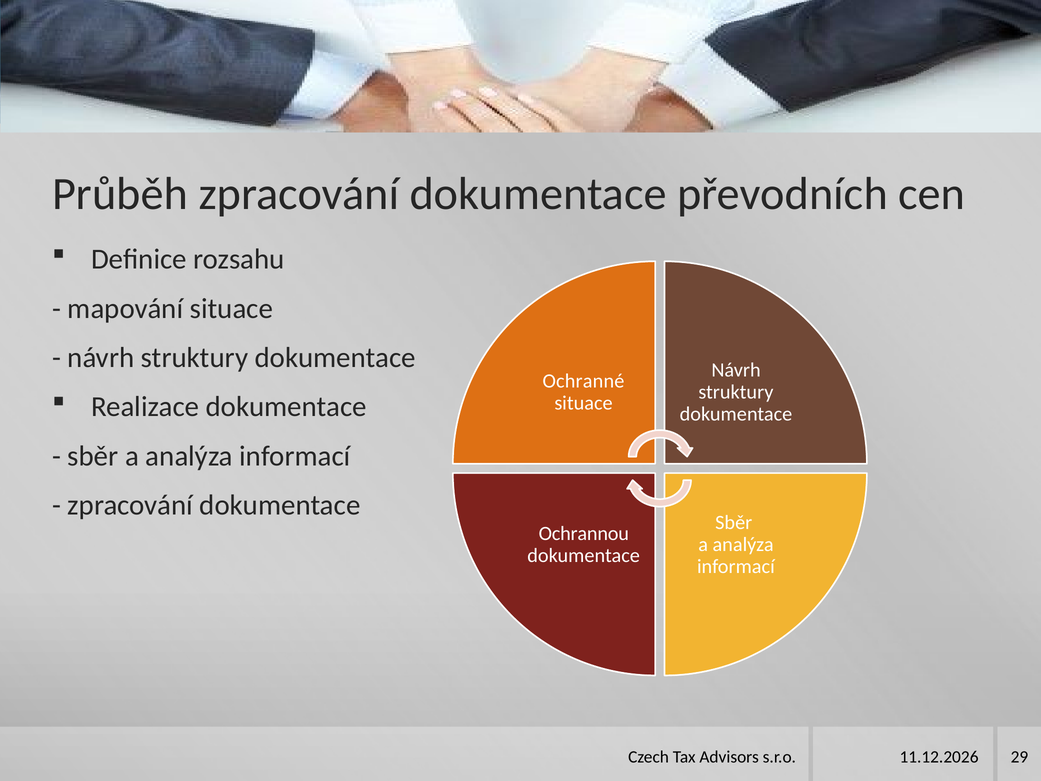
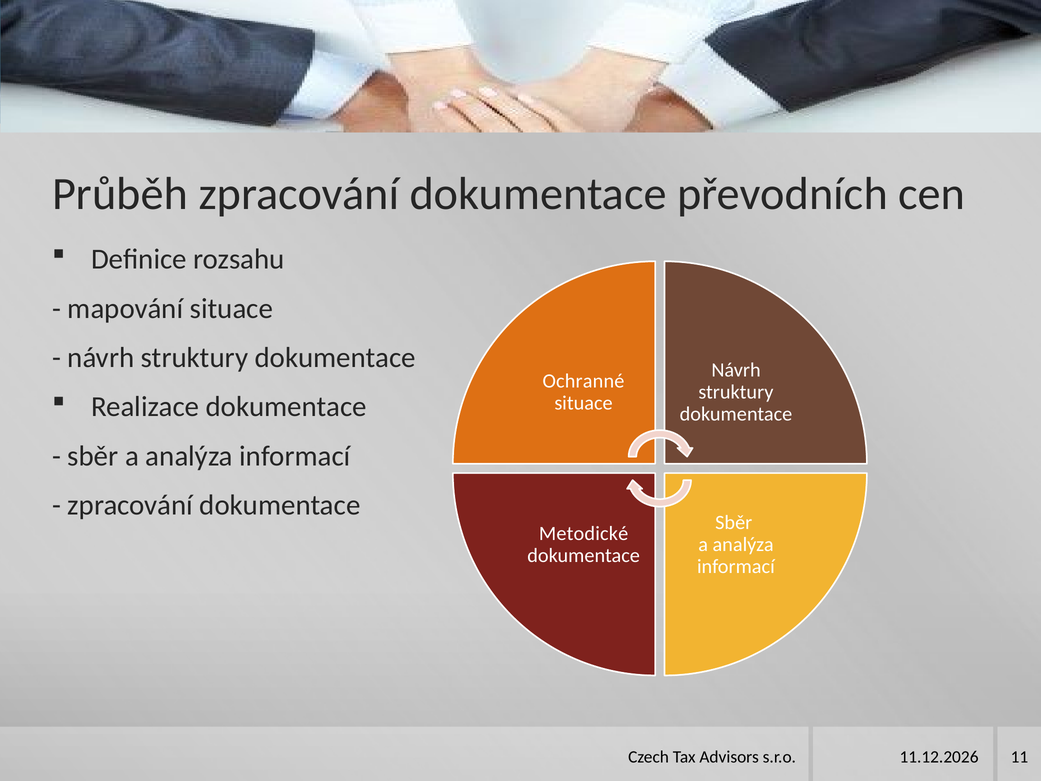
Ochrannou: Ochrannou -> Metodické (584, 533)
29: 29 -> 11 (1019, 757)
